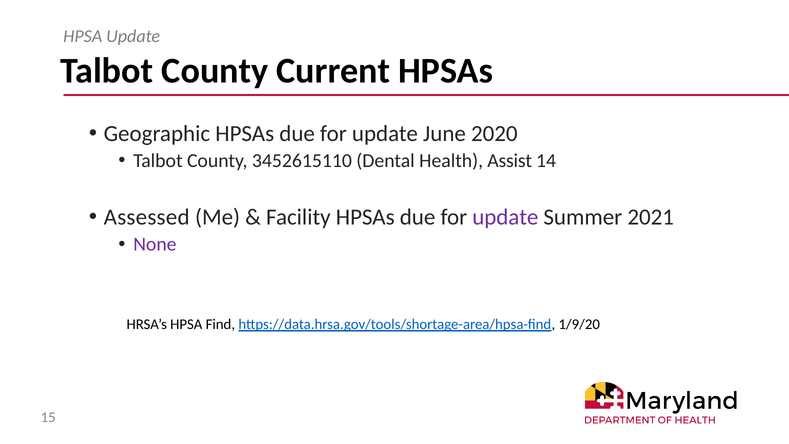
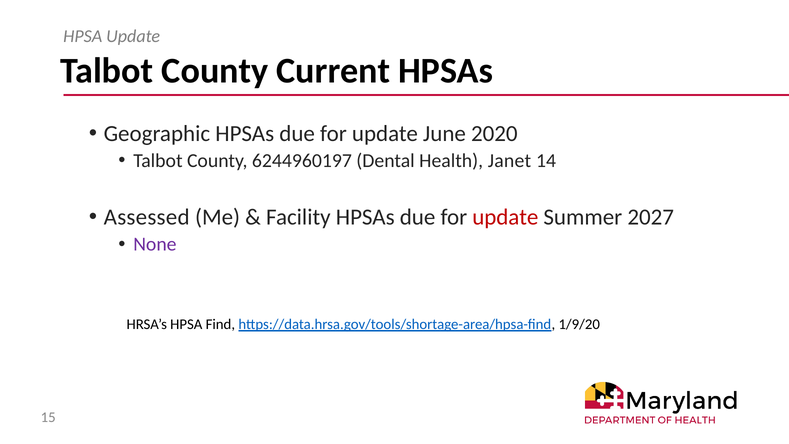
3452615110: 3452615110 -> 6244960197 (302, 161)
Assist: Assist -> Janet (510, 161)
update colour: purple -> red (505, 217)
2021: 2021 -> 2027 (651, 217)
